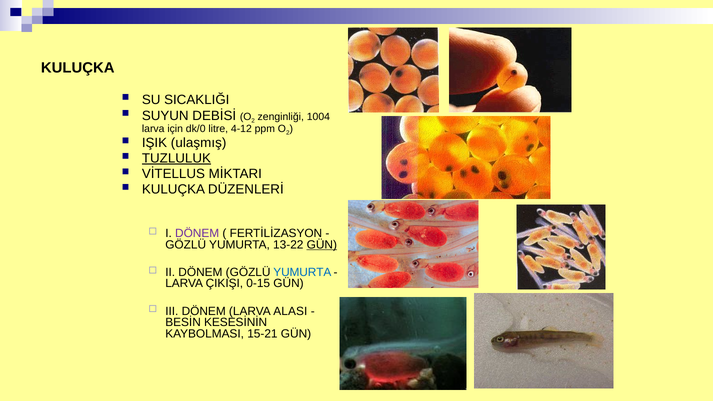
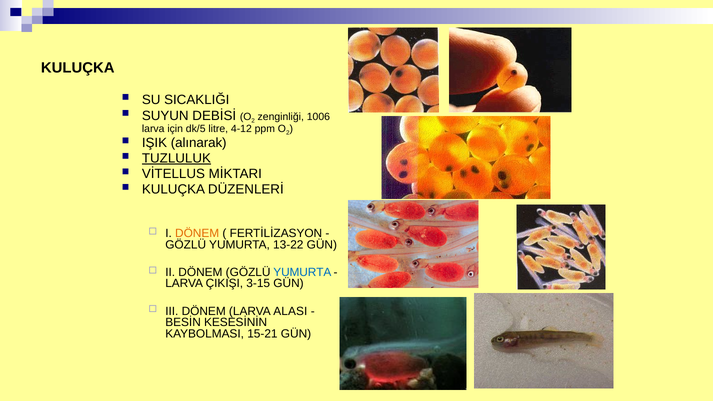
1004: 1004 -> 1006 (318, 117)
dk/0: dk/0 -> dk/5 (196, 129)
ulaşmış: ulaşmış -> alınarak (199, 143)
DÖNEM colour: purple -> orange (197, 233)
GÜN underline: present -> none (322, 245)
0-15: 0-15 -> 3-15 (258, 284)
